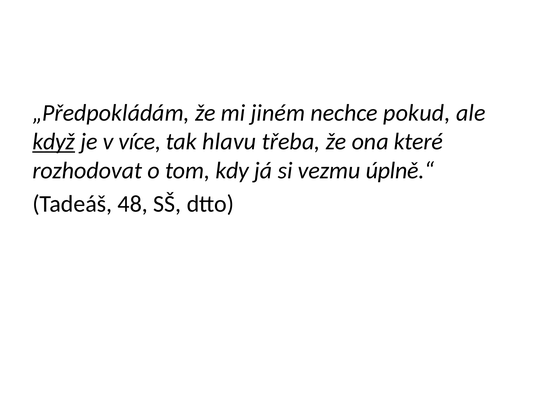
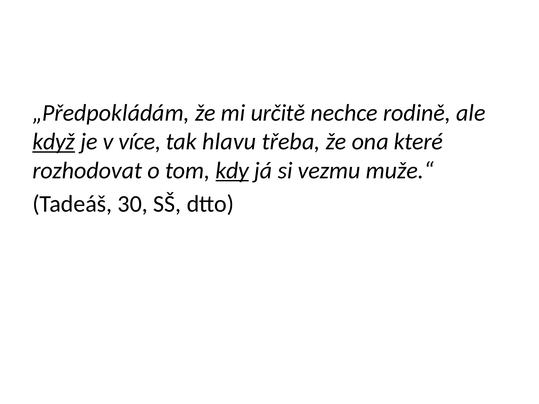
jiném: jiném -> určitě (278, 113)
pokud: pokud -> rodině (417, 113)
kdy underline: none -> present (232, 171)
úplně.“: úplně.“ -> muže.“ (400, 171)
48: 48 -> 30 (133, 204)
